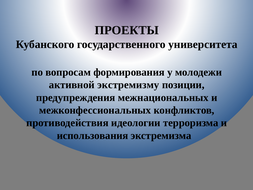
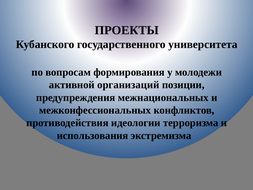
экстремизму: экстремизму -> организаций (128, 85)
